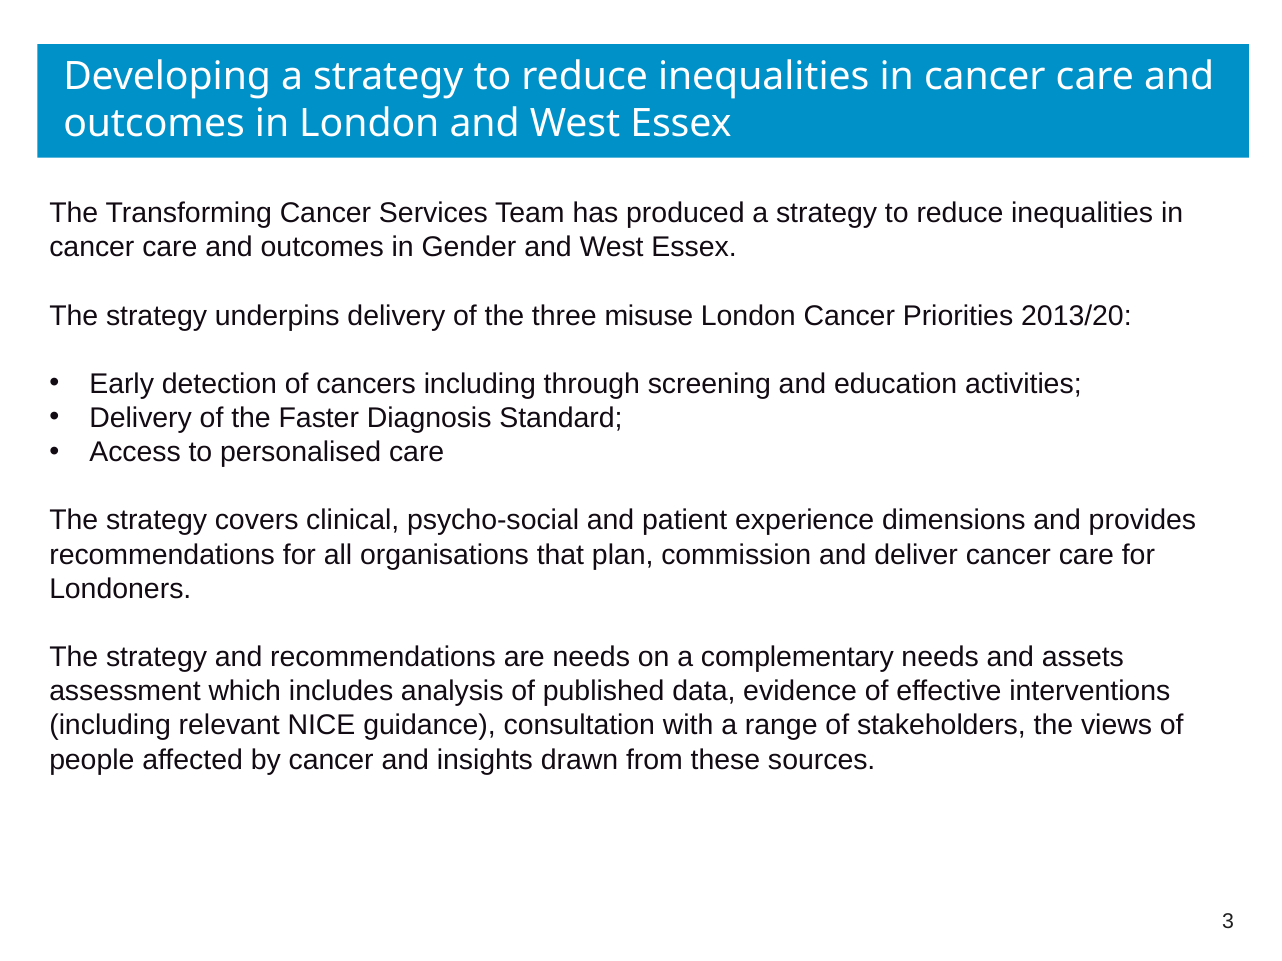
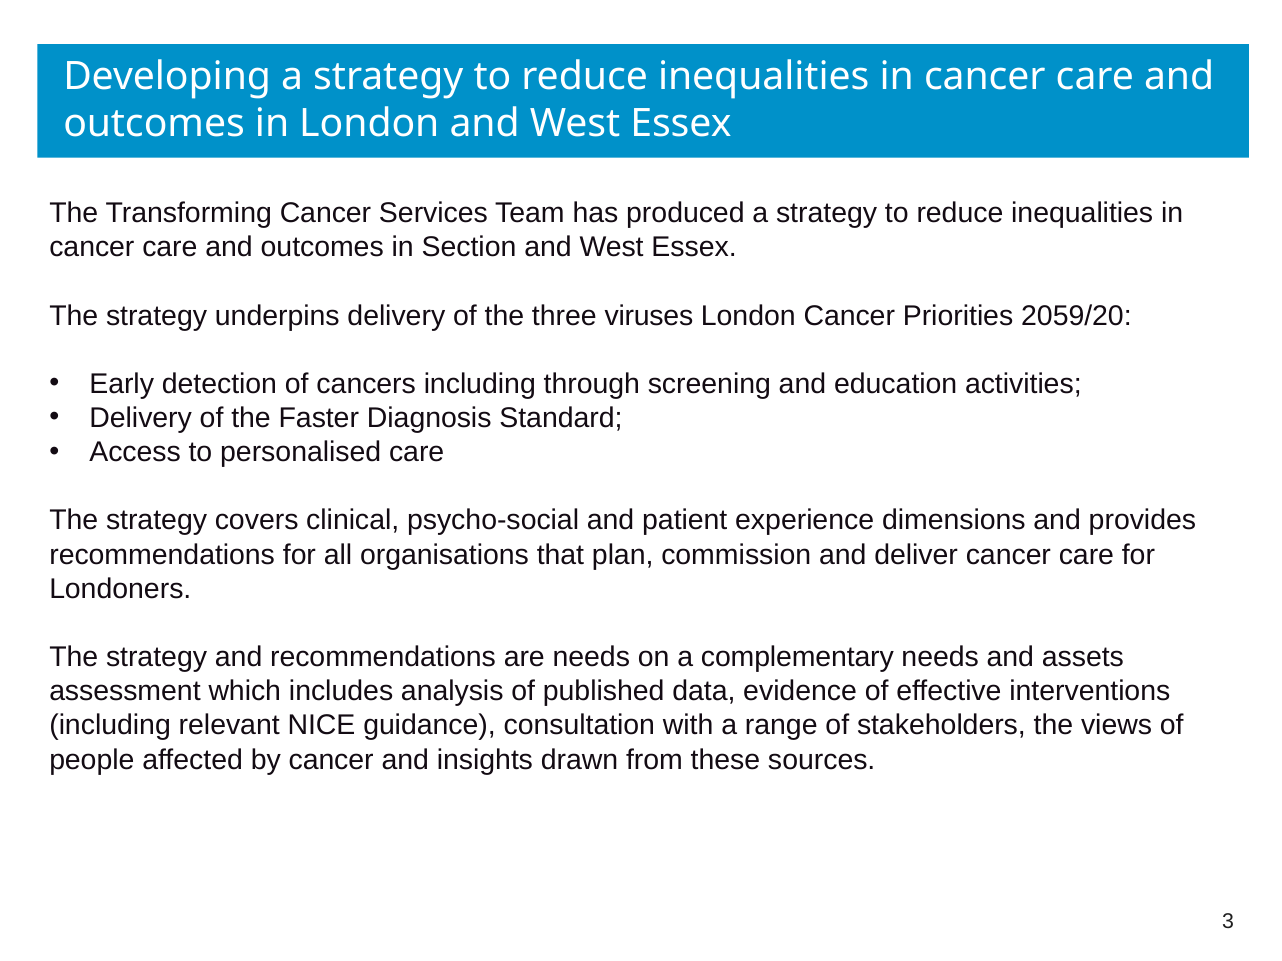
Gender: Gender -> Section (469, 248)
misuse: misuse -> viruses (649, 316)
2013/20: 2013/20 -> 2059/20 (1076, 316)
